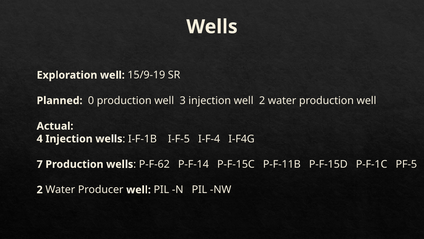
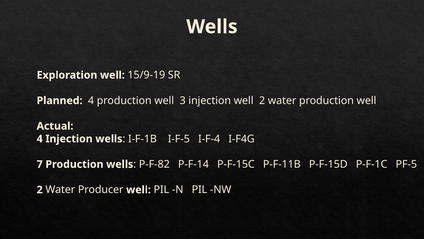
Planned 0: 0 -> 4 (91, 100)
P-F-62: P-F-62 -> P-F-82 (154, 164)
